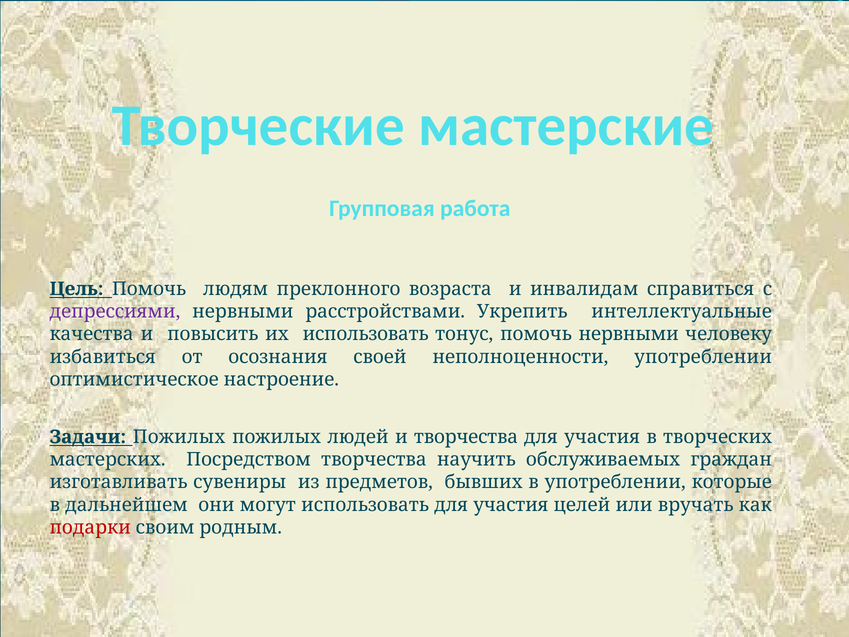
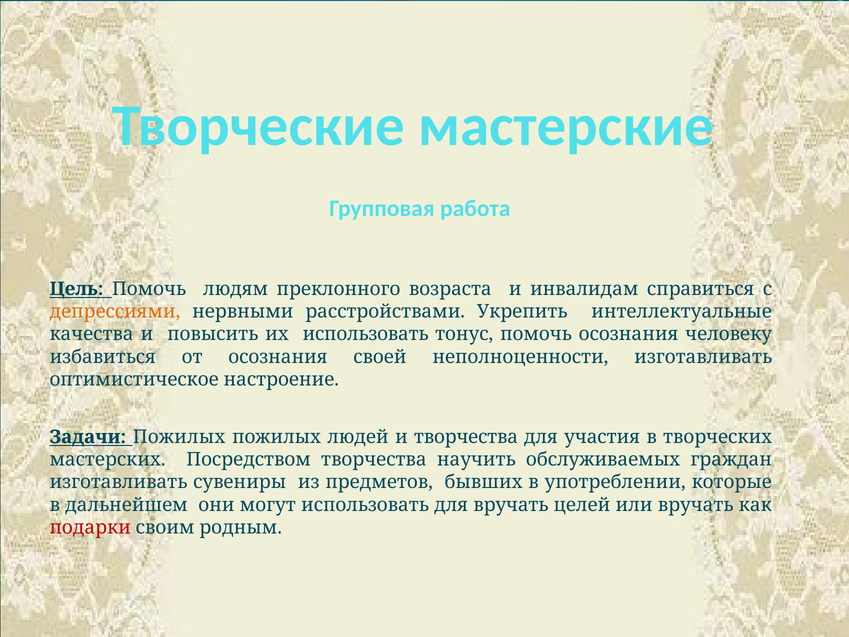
депрессиями colour: purple -> orange (115, 311)
помочь нервными: нервными -> осознания (629, 334)
неполноценности употреблении: употреблении -> изготавливать (703, 357)
использовать для участия: участия -> вручать (511, 505)
